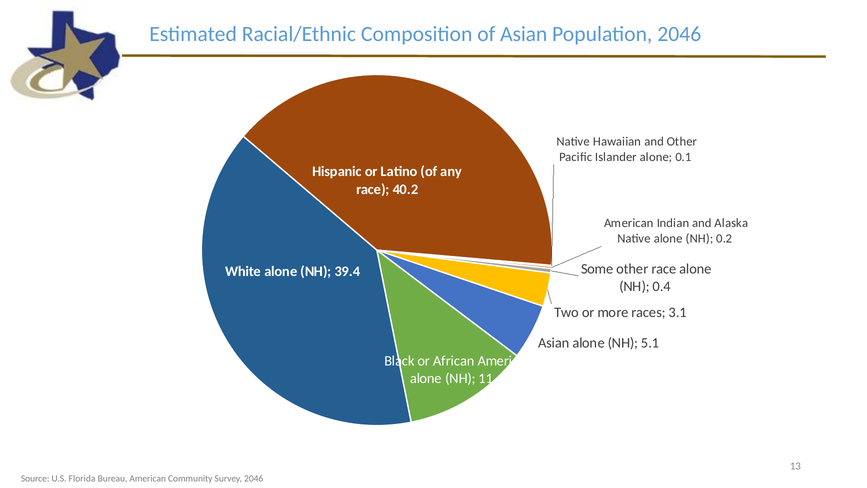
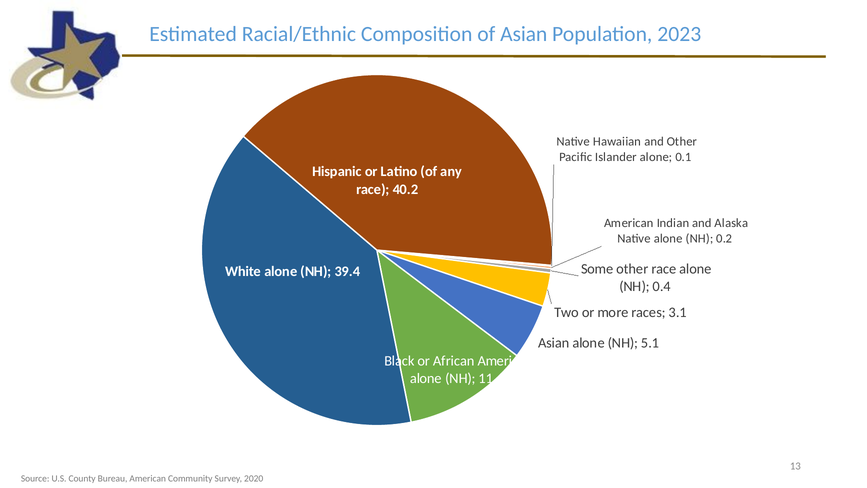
Population 2046: 2046 -> 2023 (679, 34)
Florida: Florida -> County (82, 478)
Survey 2046: 2046 -> 2020 (254, 478)
